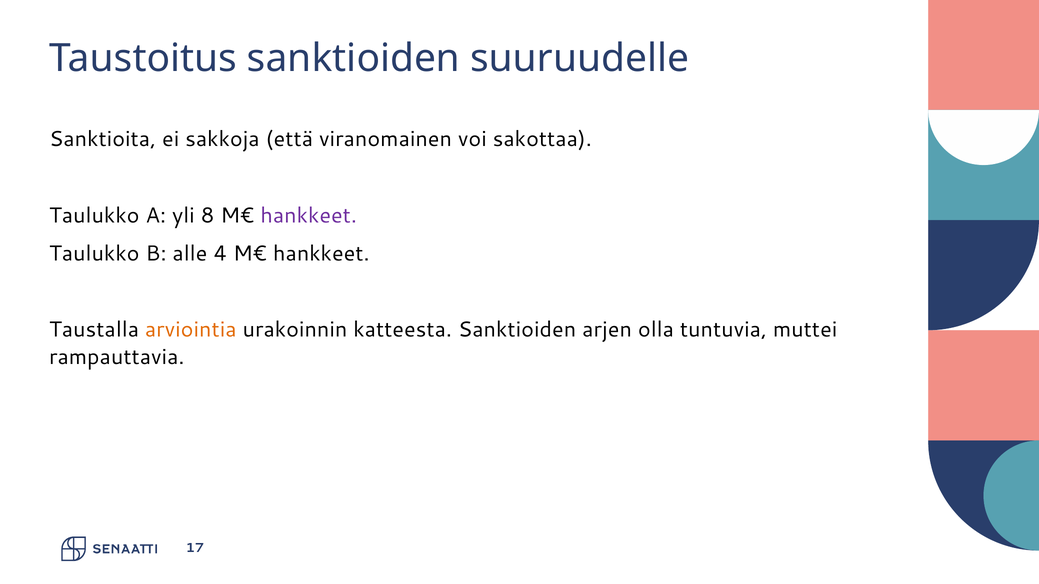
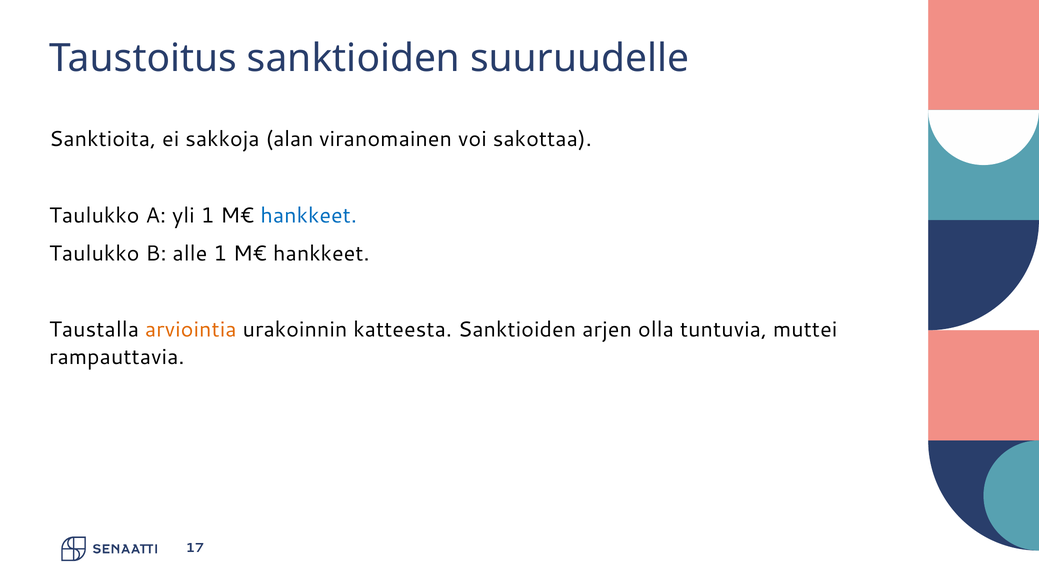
että: että -> alan (290, 139)
yli 8: 8 -> 1 (208, 216)
hankkeet colour: purple -> blue (309, 216)
alle 4: 4 -> 1 (220, 254)
